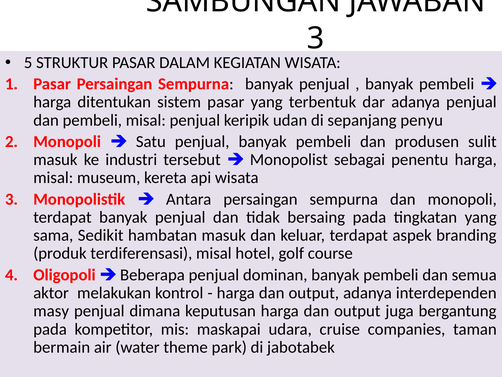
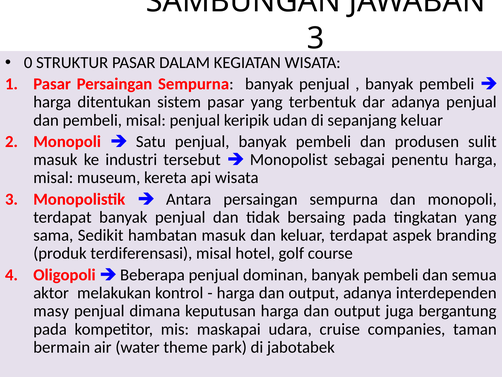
5: 5 -> 0 (28, 62)
sepanjang penyu: penyu -> keluar (422, 120)
